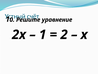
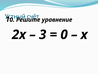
1: 1 -> 3 (43, 34)
2: 2 -> 0 (64, 34)
